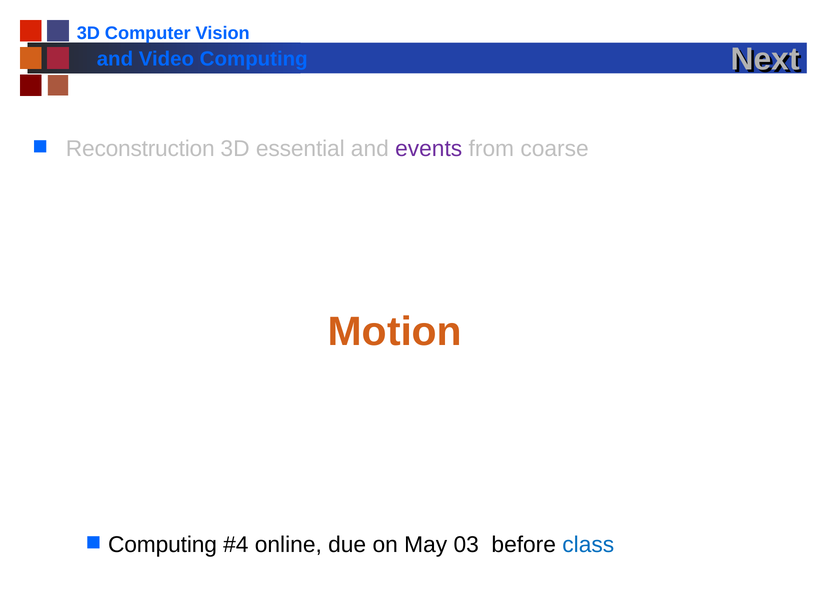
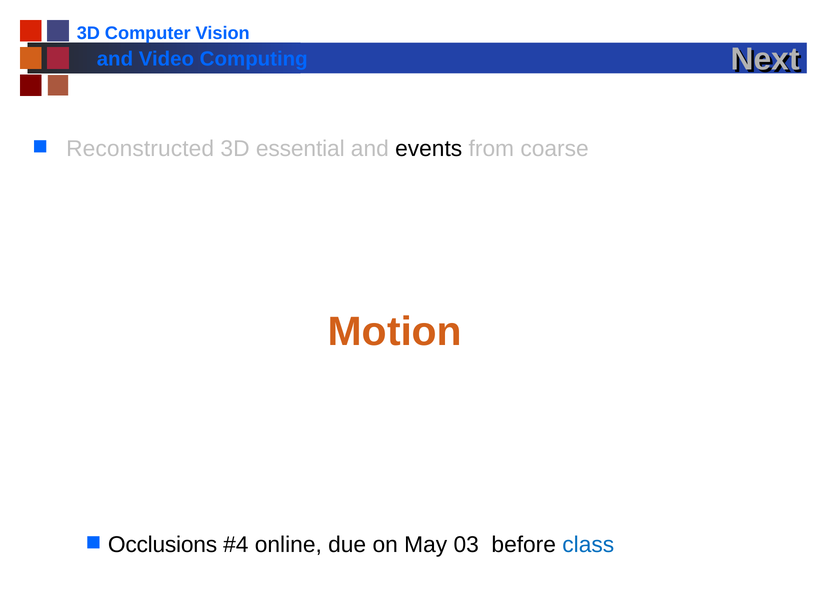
Reconstruction: Reconstruction -> Reconstructed (140, 149)
events colour: purple -> black (429, 149)
Computing: Computing -> Occlusions (163, 545)
